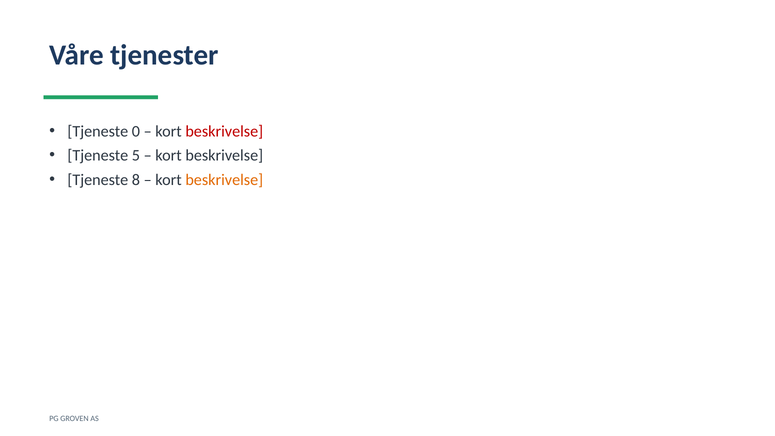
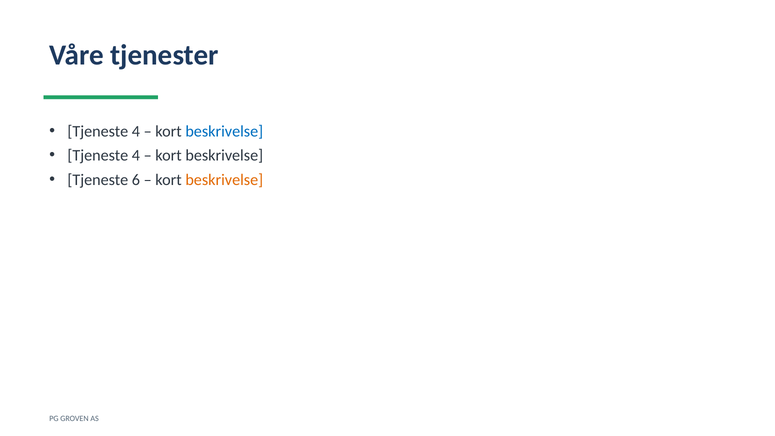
0: 0 -> 4 (136, 131)
beskrivelse colour: red -> blue (224, 131)
5: 5 -> 4 (136, 155)
8: 8 -> 6 (136, 180)
